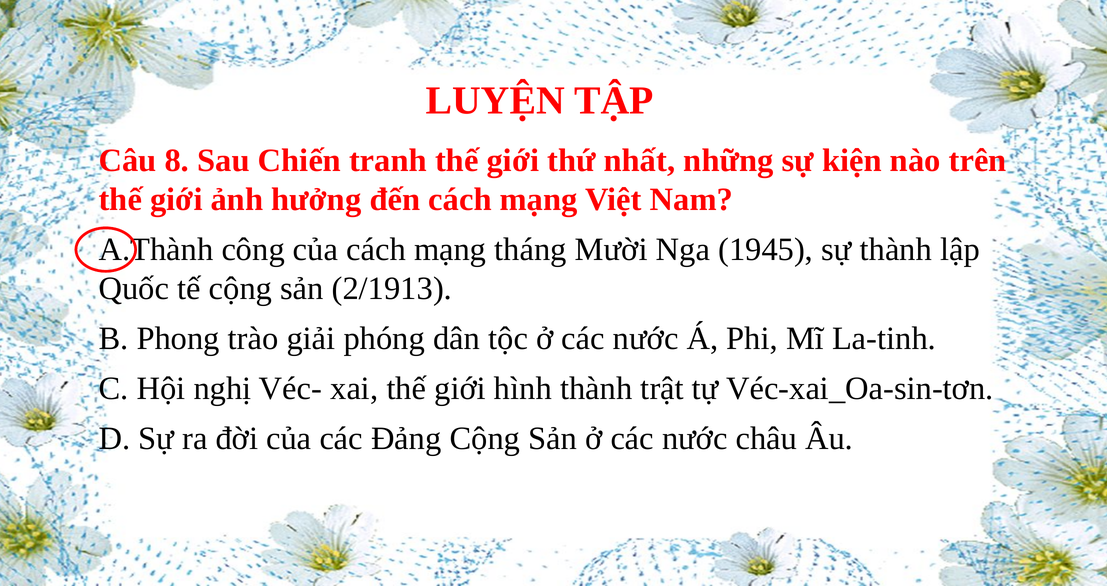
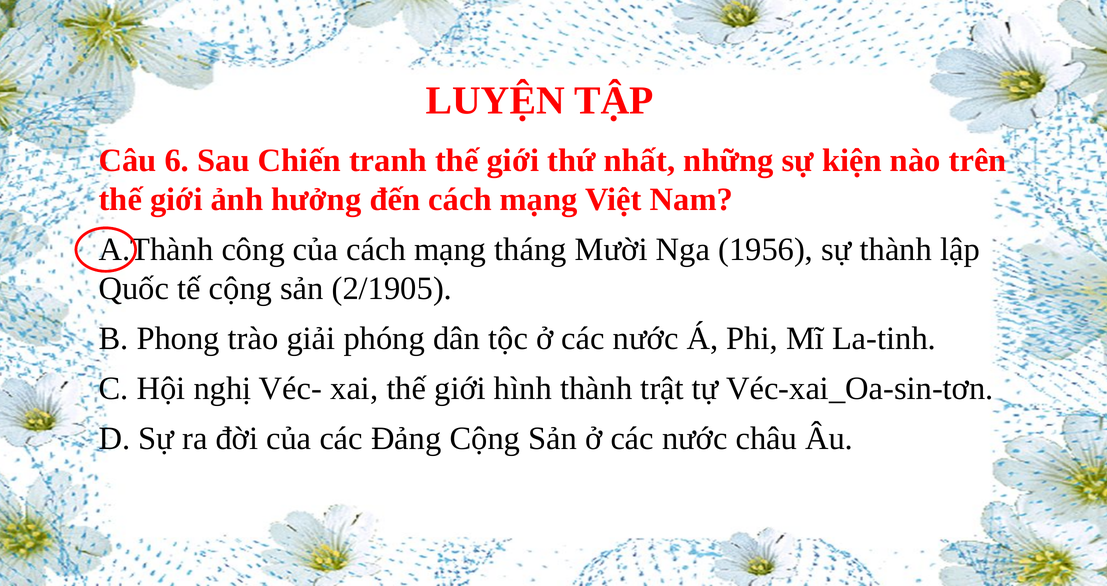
8: 8 -> 6 (177, 161)
1945: 1945 -> 1956 (766, 250)
2/1913: 2/1913 -> 2/1905 (392, 289)
